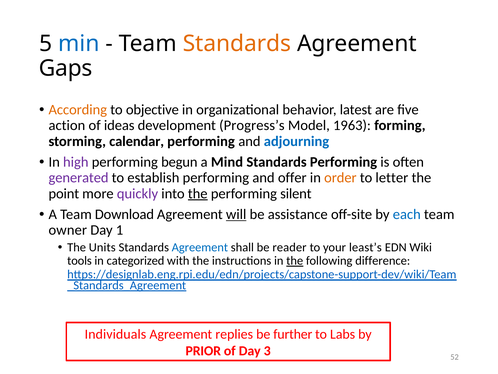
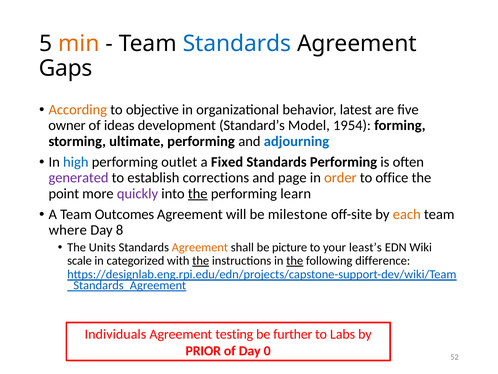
min colour: blue -> orange (79, 44)
Standards colour: orange -> blue (237, 44)
action: action -> owner (67, 125)
Progress’s: Progress’s -> Standard’s (252, 125)
1963: 1963 -> 1954 (352, 125)
calendar: calendar -> ultimate (137, 141)
high colour: purple -> blue (76, 162)
begun: begun -> outlet (179, 162)
Mind: Mind -> Fixed (227, 162)
establish performing: performing -> corrections (216, 178)
offer: offer -> page (292, 178)
letter: letter -> office (392, 178)
silent: silent -> learn (296, 193)
Download: Download -> Outcomes (124, 214)
will underline: present -> none (236, 214)
assistance: assistance -> milestone (298, 214)
each colour: blue -> orange (407, 214)
owner: owner -> where (68, 230)
1: 1 -> 8 (120, 230)
Agreement colour: blue -> orange (200, 247)
reader: reader -> picture (290, 247)
tools: tools -> scale (80, 260)
the underline: none -> present (201, 260)
replies: replies -> testing (234, 334)
3: 3 -> 0 (267, 350)
